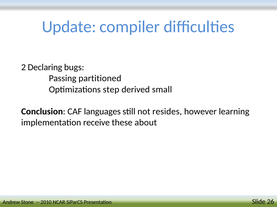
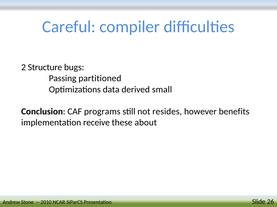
Update: Update -> Careful (69, 27)
Declaring: Declaring -> Structure (45, 68)
step: step -> data (111, 90)
languages: languages -> programs (102, 112)
learning: learning -> benefits (234, 112)
